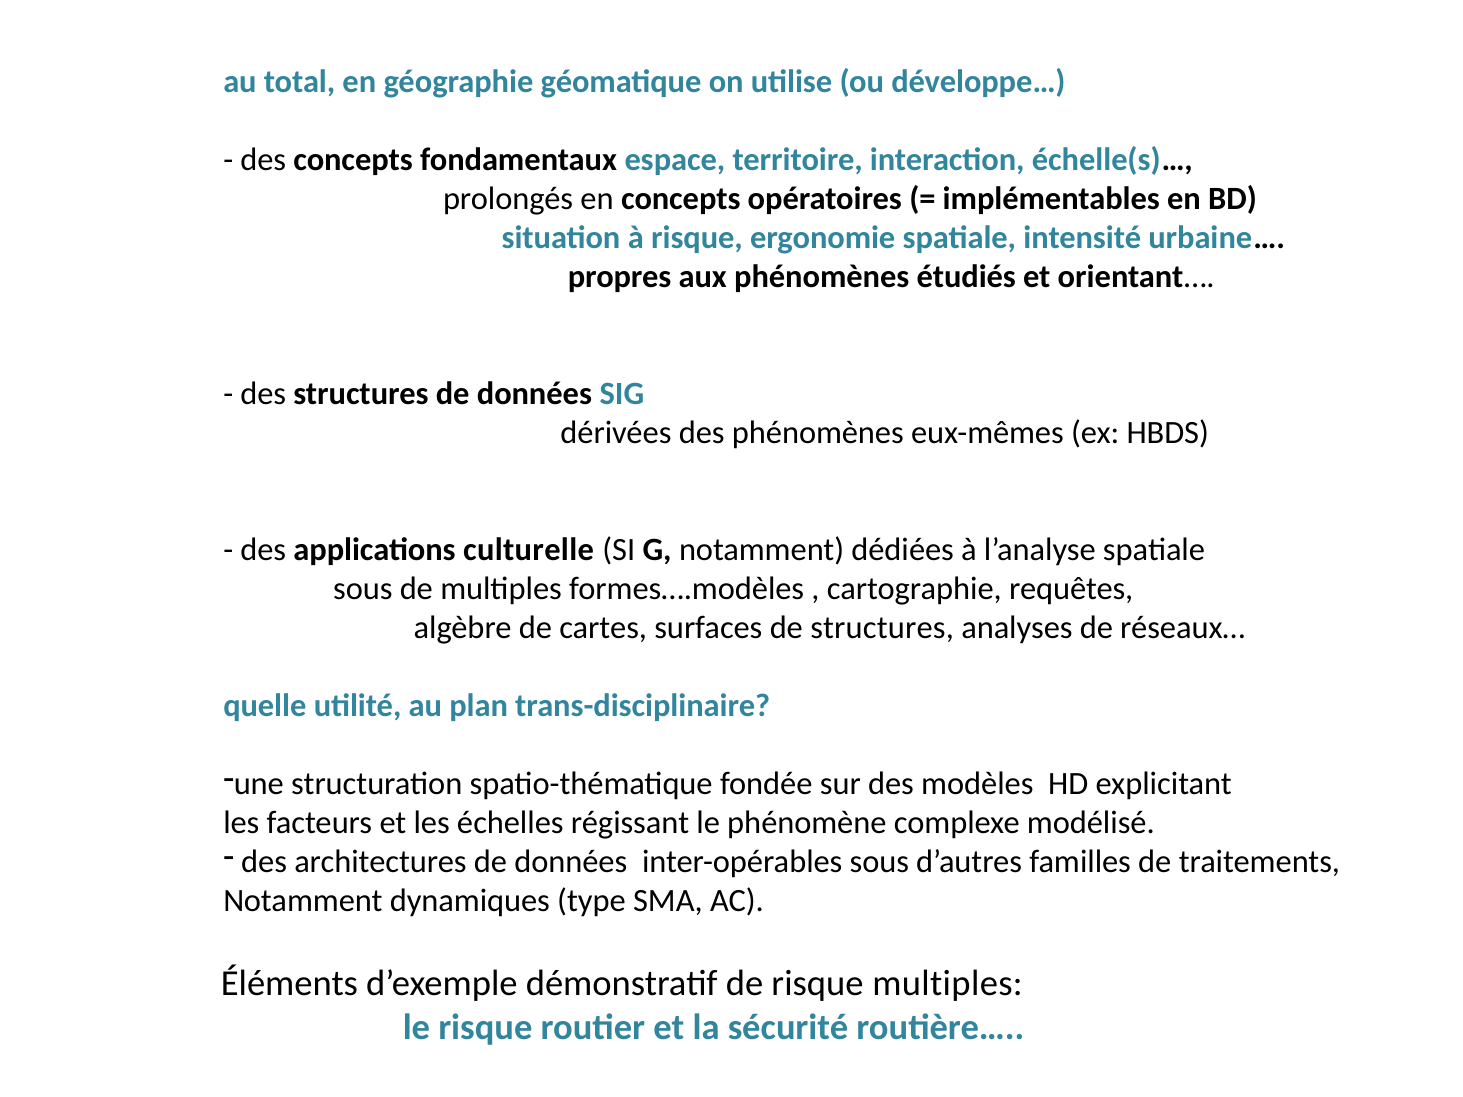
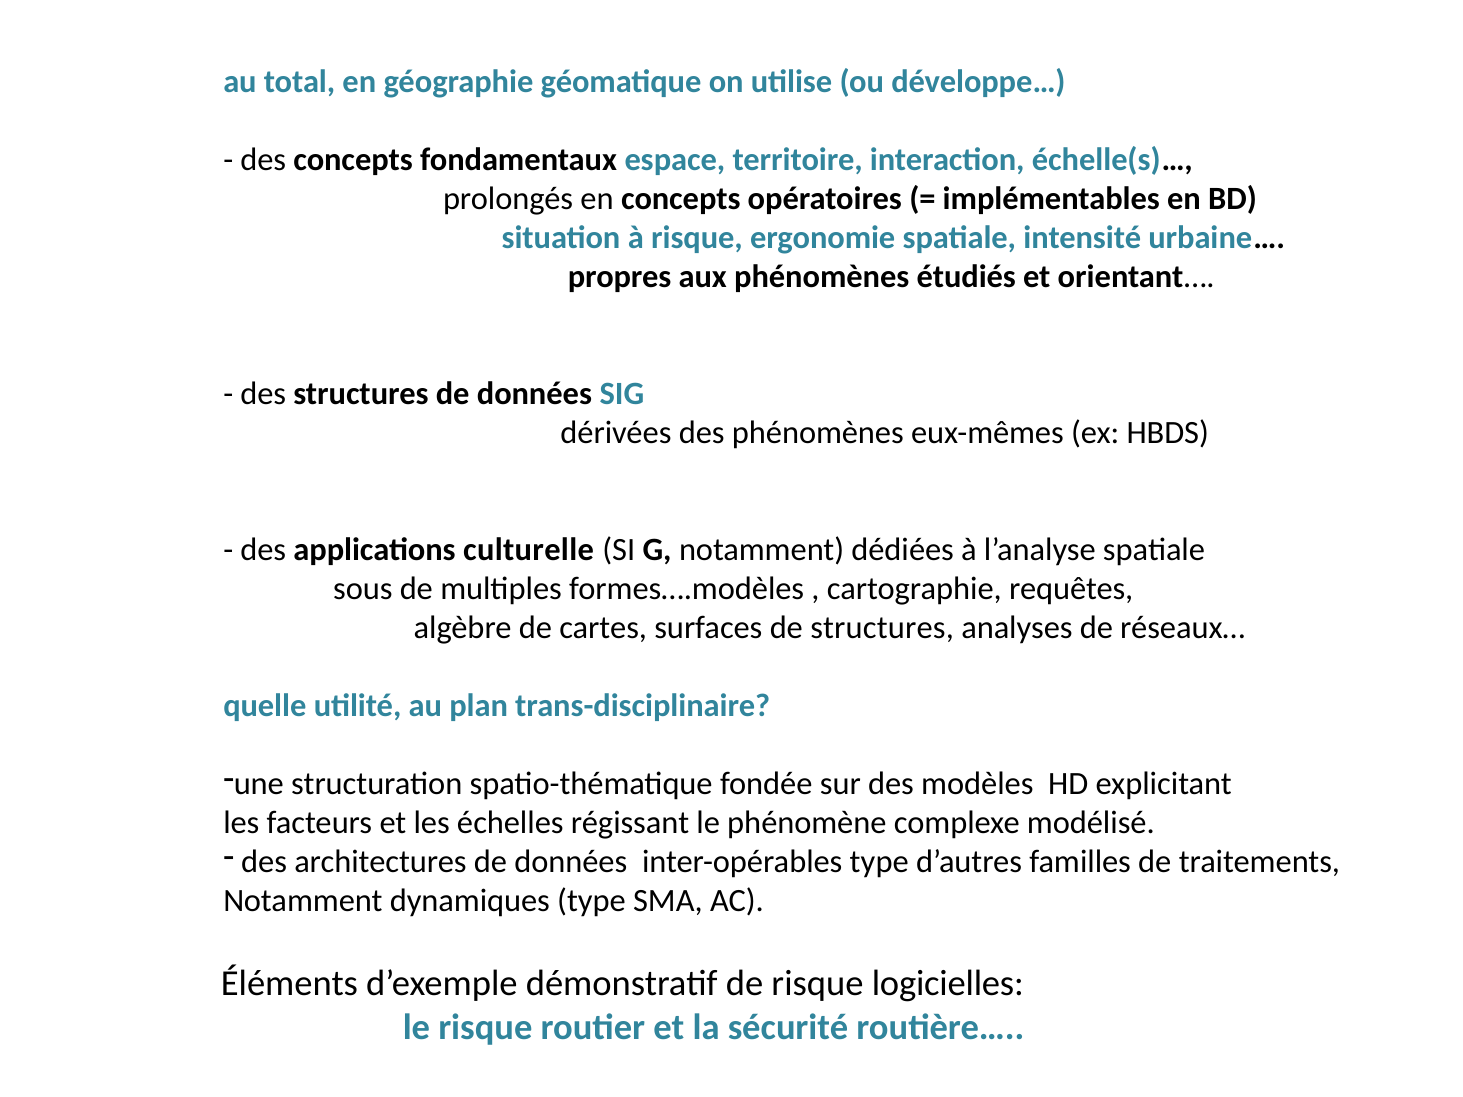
inter-opérables sous: sous -> type (879, 862)
risque multiples: multiples -> logicielles (948, 984)
